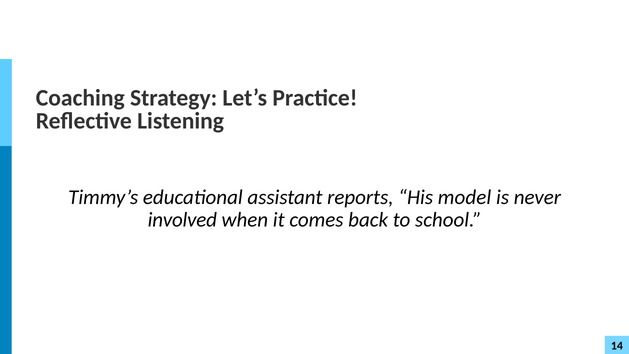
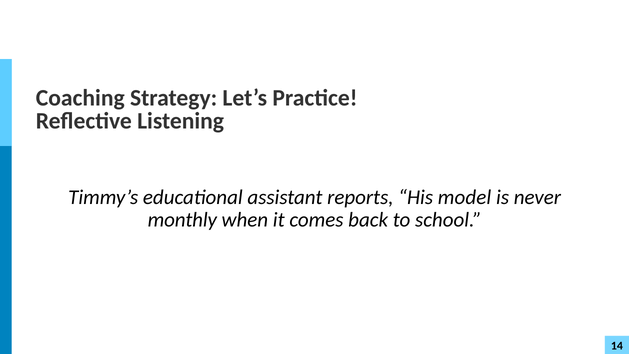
involved: involved -> monthly (182, 220)
